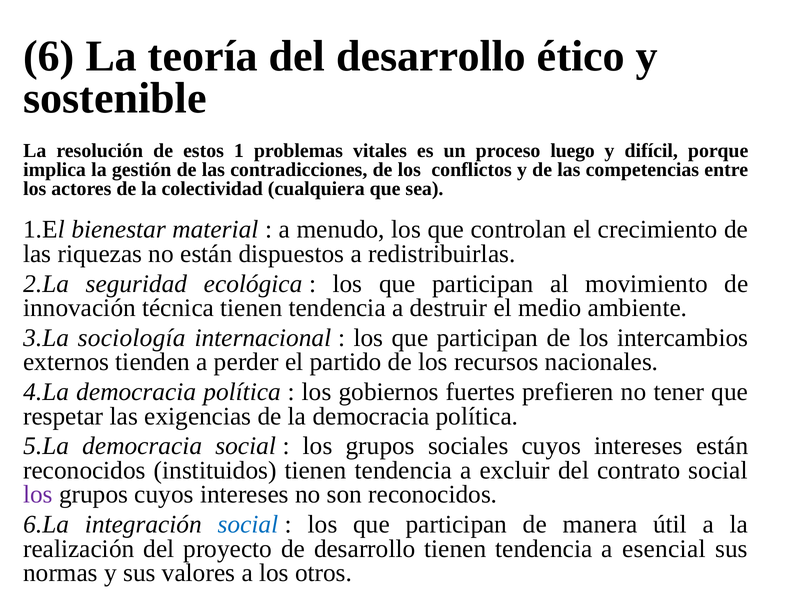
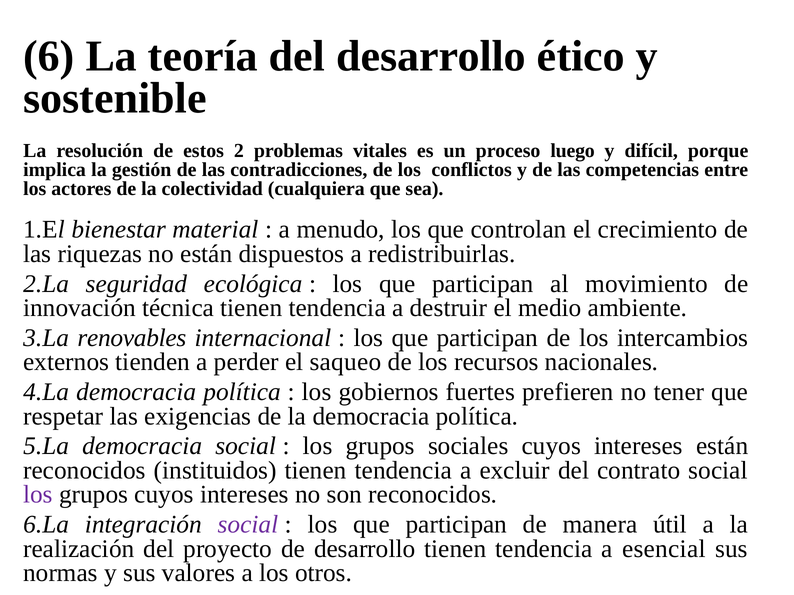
1: 1 -> 2 (239, 151)
sociología: sociología -> renovables (132, 338)
partido: partido -> saqueo (346, 362)
social colour: blue -> purple (248, 525)
